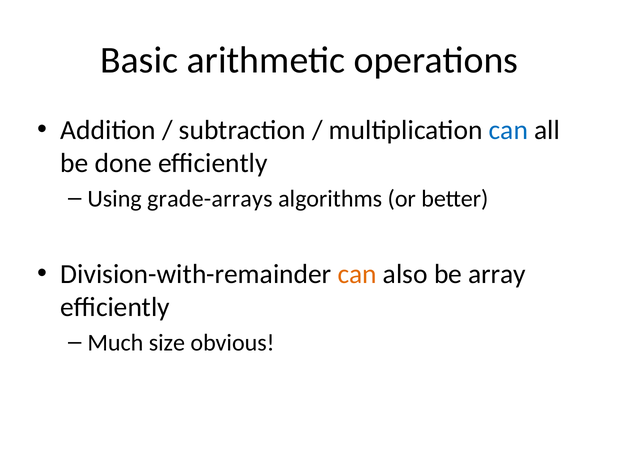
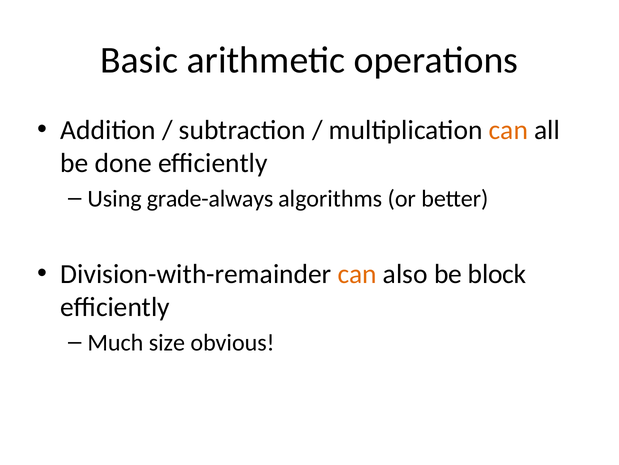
can colour: blue -> orange (508, 130)
grade-arrays: grade-arrays -> grade-always (210, 198)
array: array -> block (497, 274)
